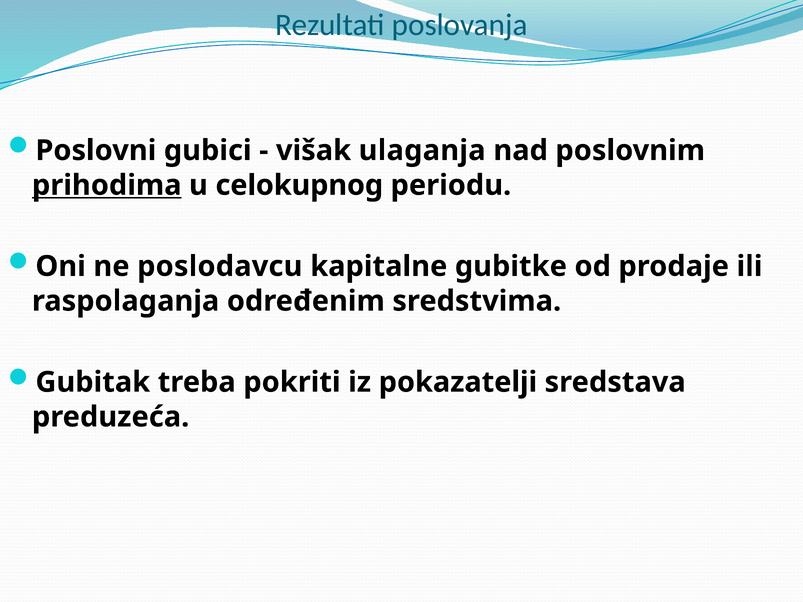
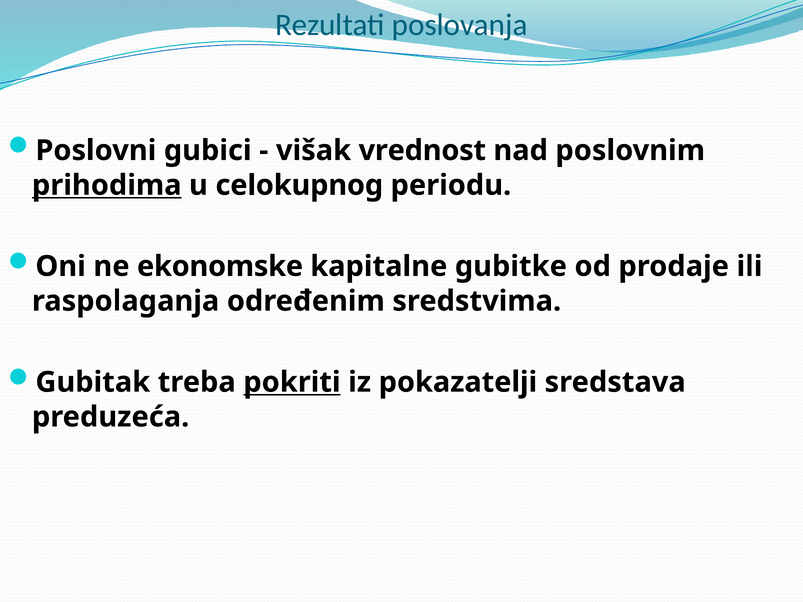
ulaganja: ulaganja -> vrednost (422, 151)
poslodavcu: poslodavcu -> ekonomske (220, 266)
pokriti underline: none -> present (292, 382)
